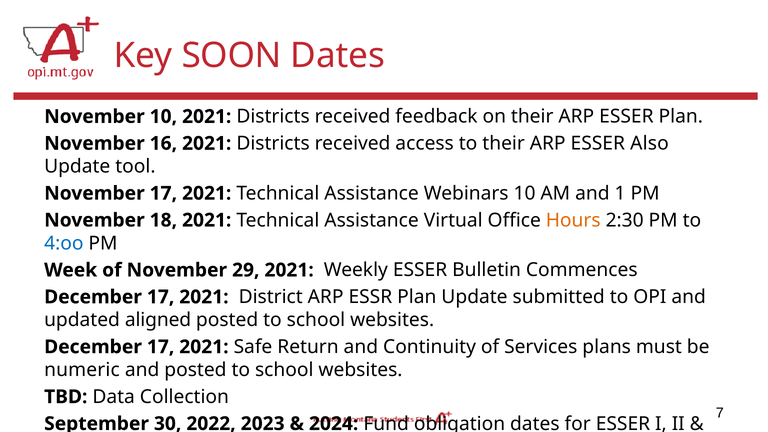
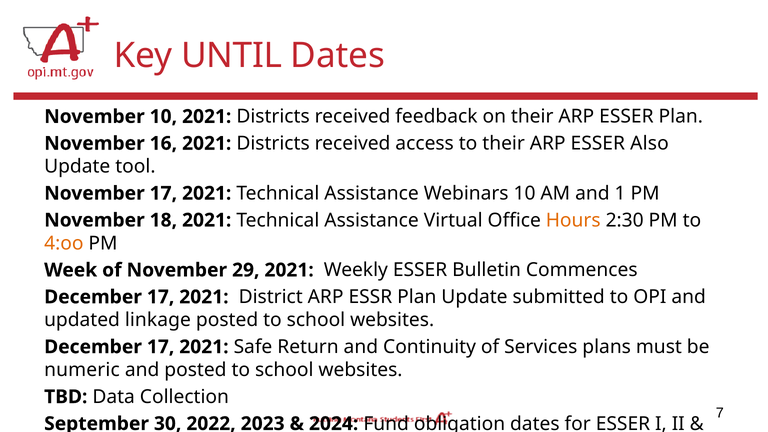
SOON: SOON -> UNTIL (232, 56)
4:oo colour: blue -> orange (64, 243)
aligned: aligned -> linkage (158, 320)
